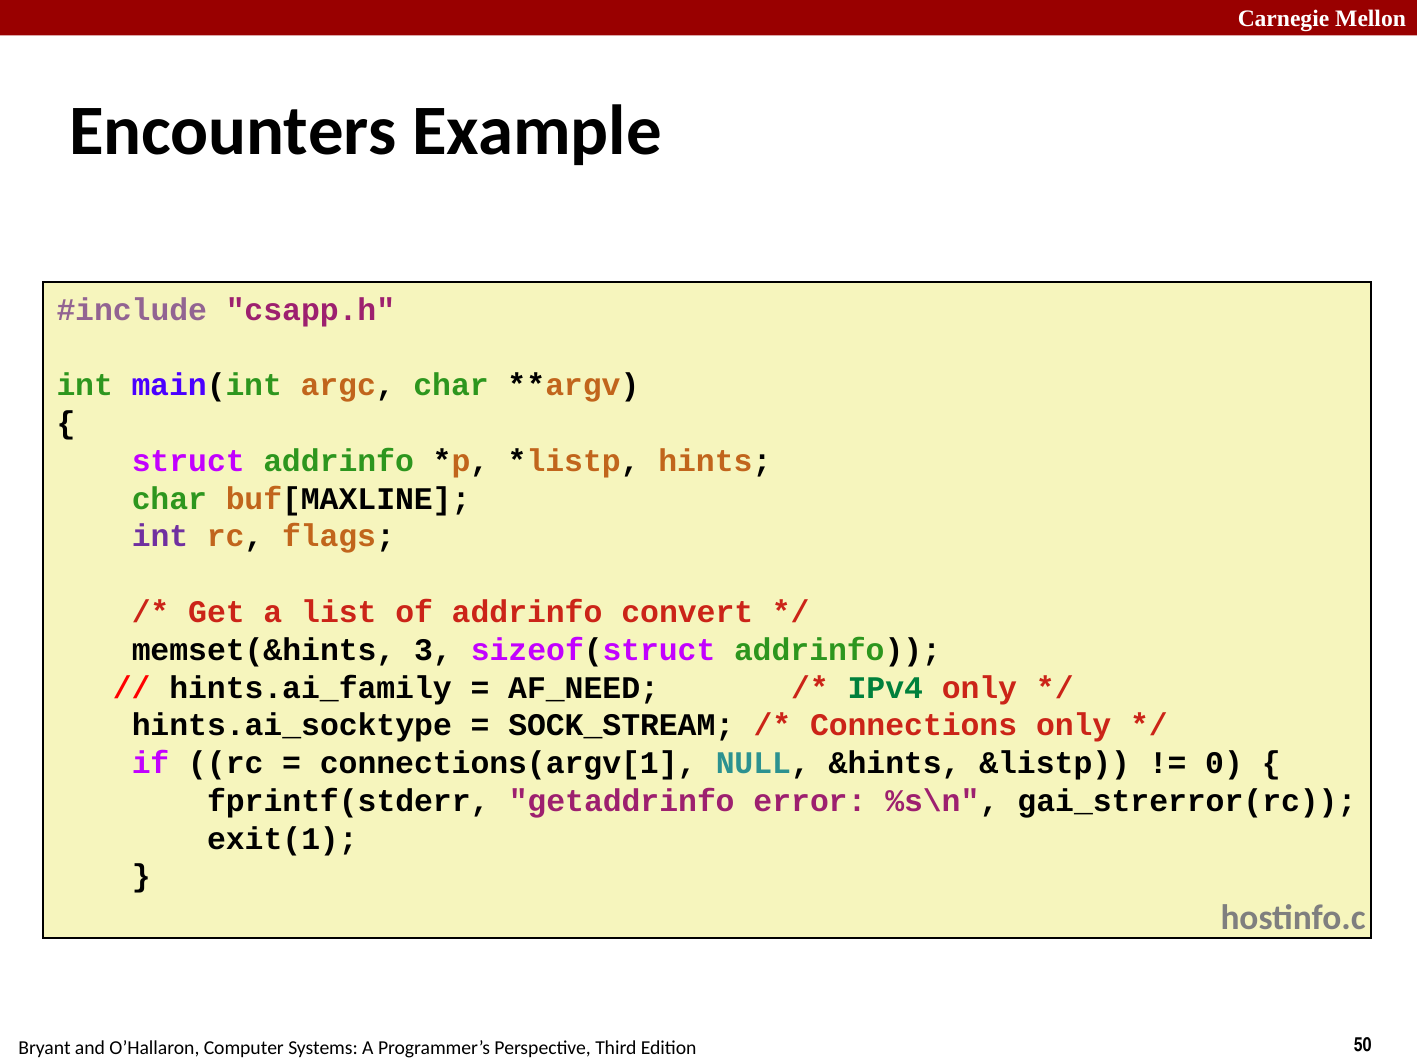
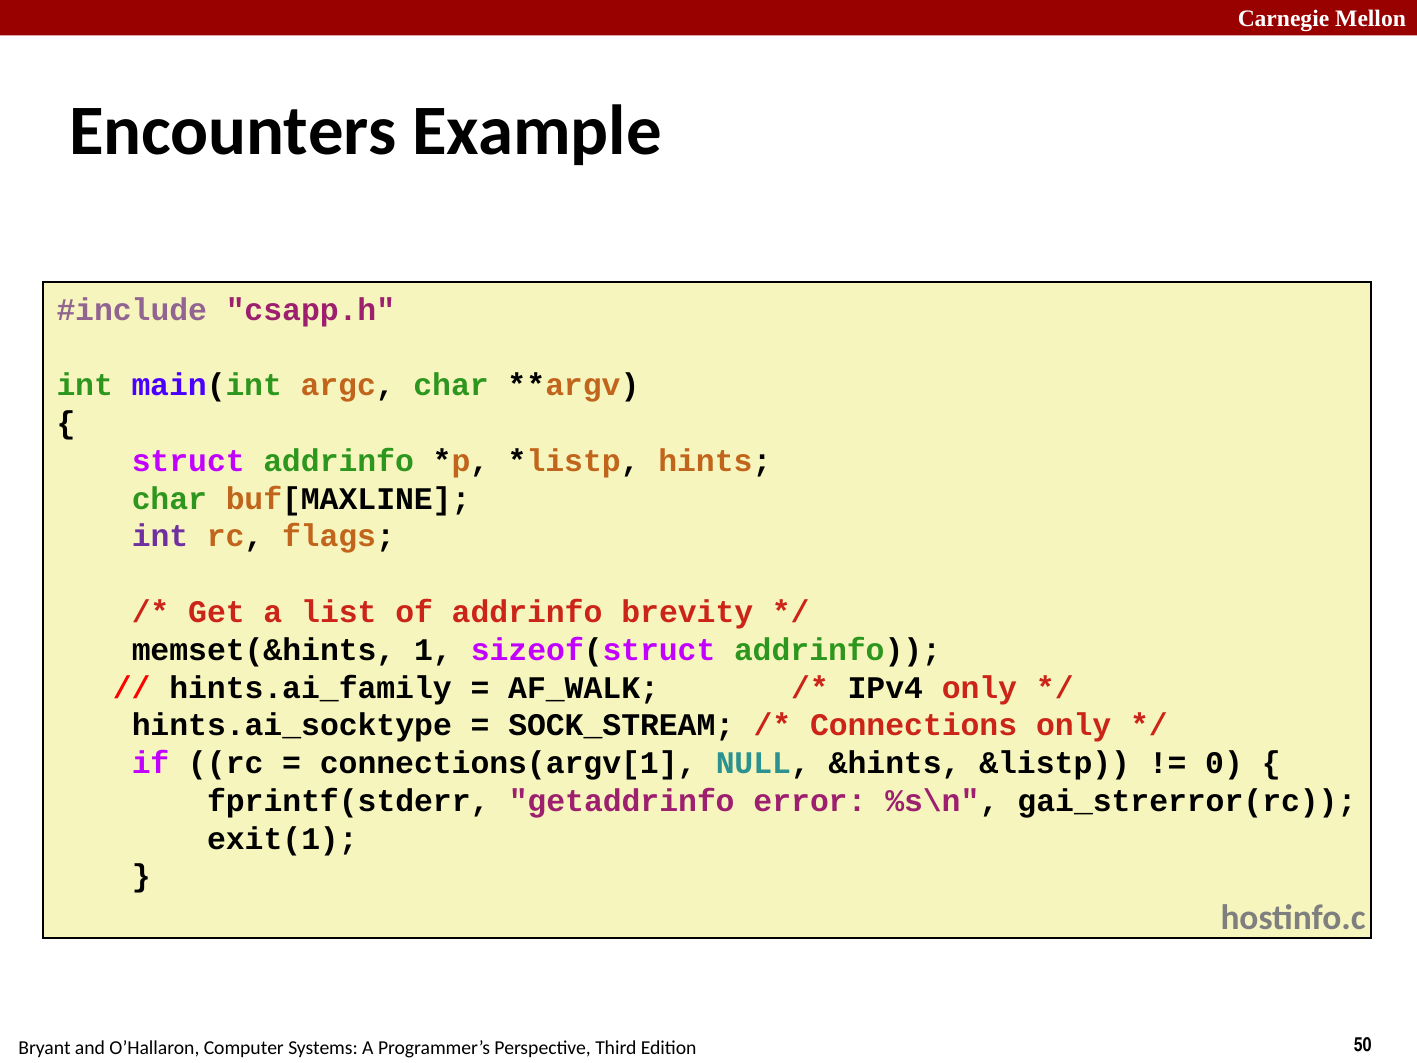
convert: convert -> brevity (687, 612)
3: 3 -> 1 (433, 650)
AF_NEED: AF_NEED -> AF_WALK (584, 687)
IPv4 colour: green -> black (885, 687)
